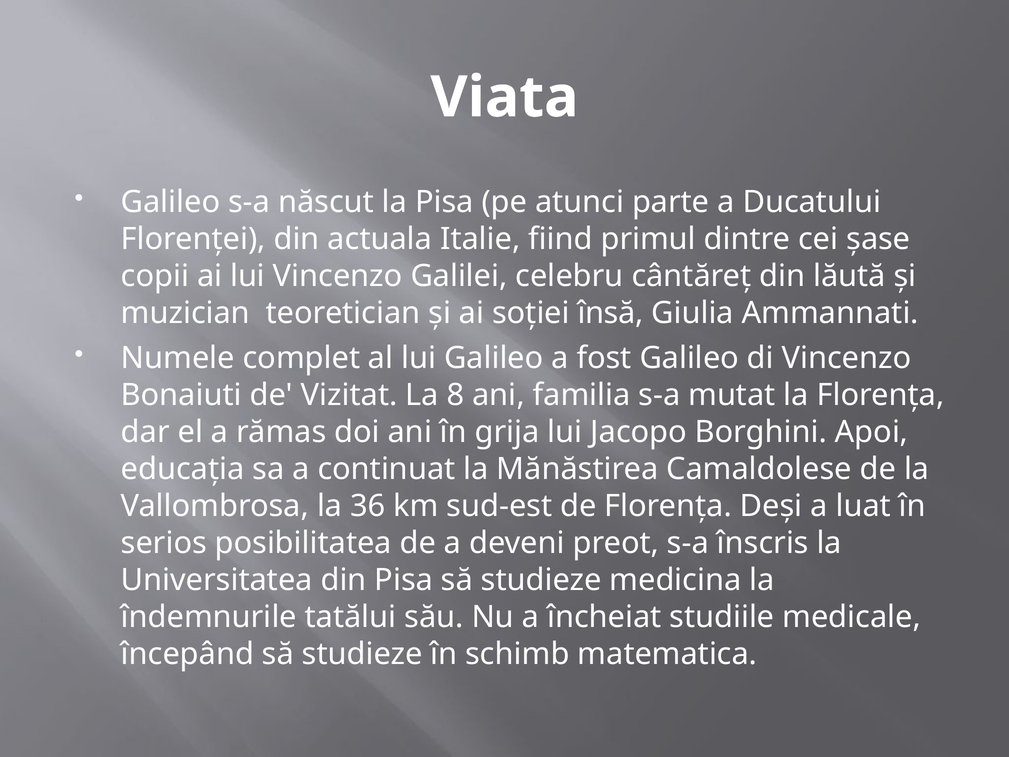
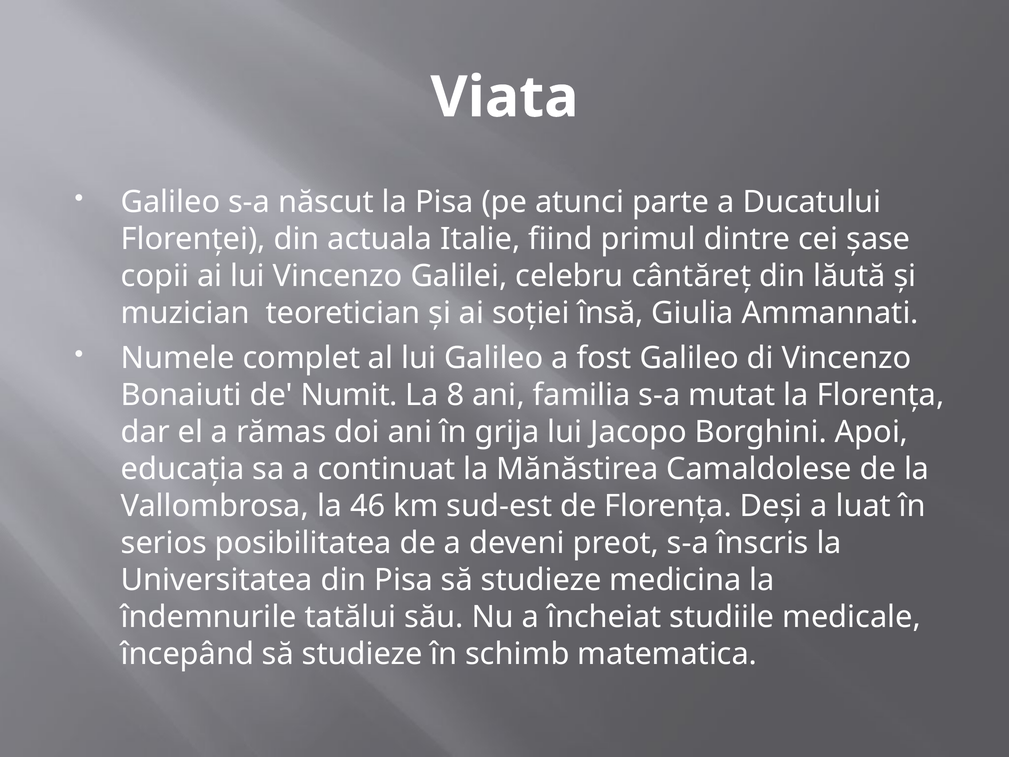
Vizitat: Vizitat -> Numit (349, 395)
36: 36 -> 46 (368, 506)
